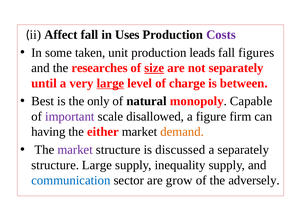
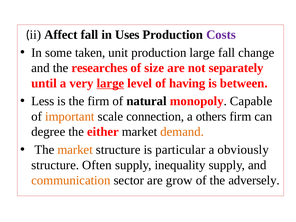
production leads: leads -> large (202, 53)
figures: figures -> change (256, 53)
size underline: present -> none (154, 68)
charge: charge -> having (187, 83)
Best: Best -> Less (43, 101)
the only: only -> firm (98, 101)
important colour: purple -> orange (70, 116)
disallowed: disallowed -> connection (155, 116)
figure: figure -> others (211, 116)
having: having -> degree (48, 132)
market colour: purple -> orange (75, 150)
discussed: discussed -> particular (180, 150)
a separately: separately -> obviously (243, 150)
structure Large: Large -> Often (97, 165)
communication colour: blue -> orange (71, 180)
